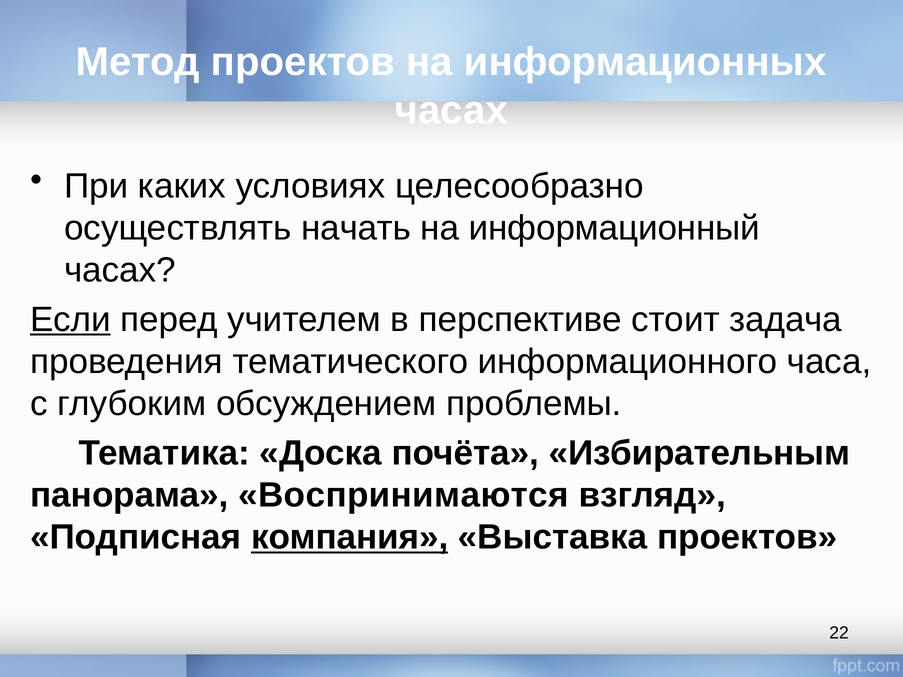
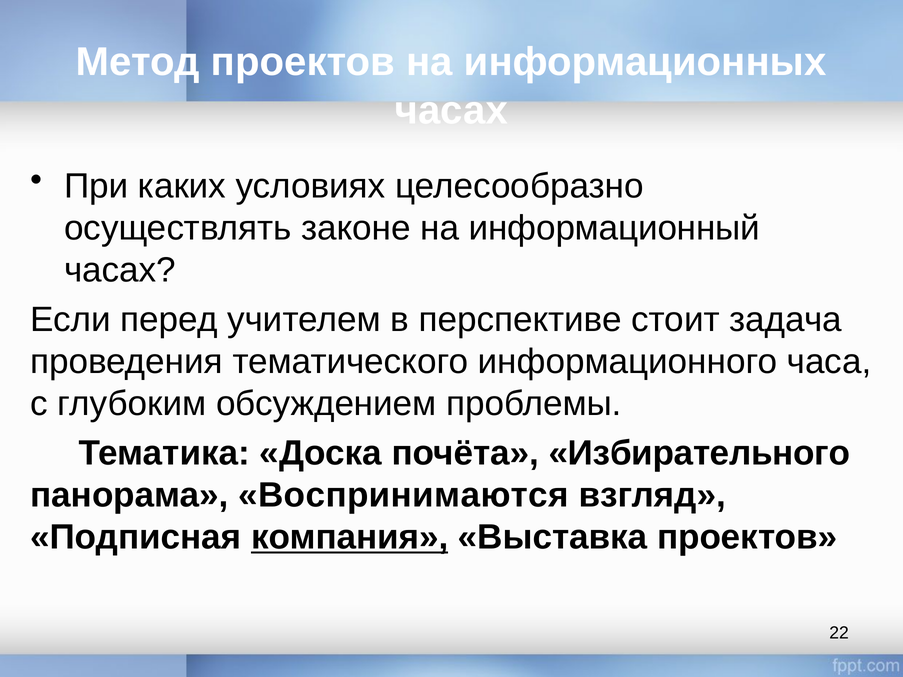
начать: начать -> законе (356, 228)
Если underline: present -> none (71, 320)
Избирательным: Избирательным -> Избирательного (699, 453)
